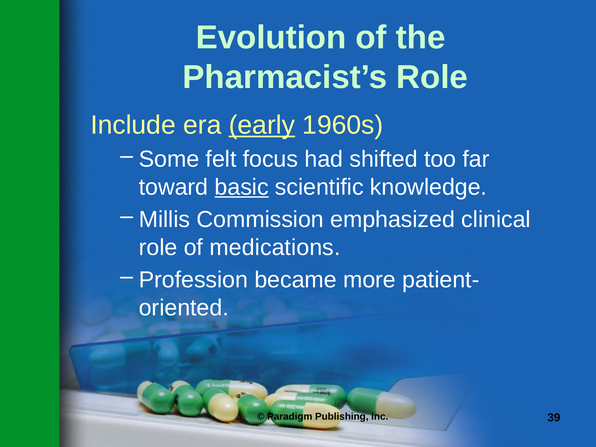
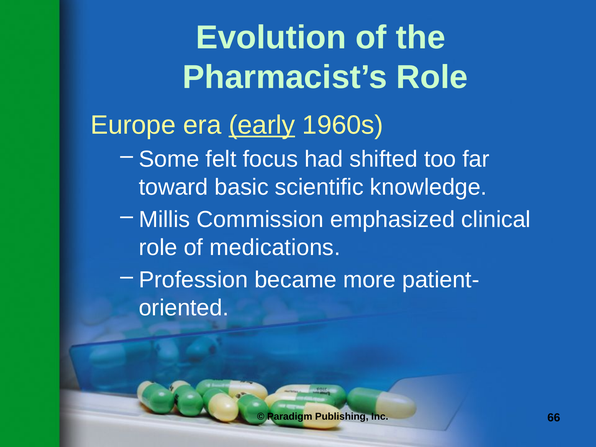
Include: Include -> Europe (133, 125)
basic underline: present -> none (242, 187)
39: 39 -> 66 (554, 418)
